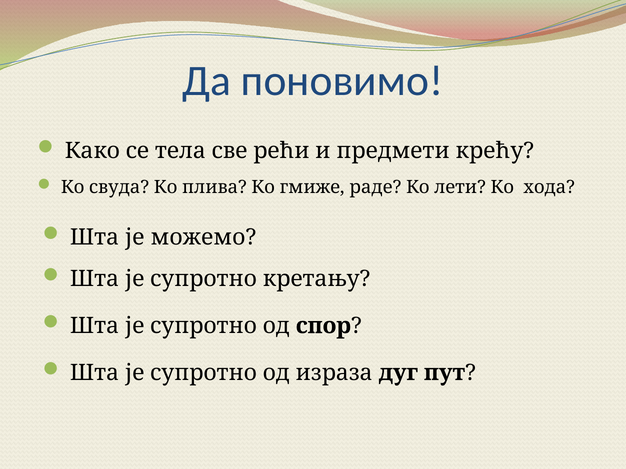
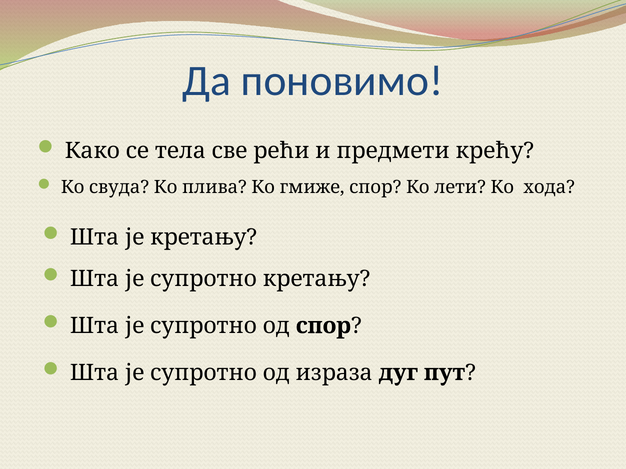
гмиже раде: раде -> спор (375, 187)
је можемо: можемо -> кретању (204, 237)
